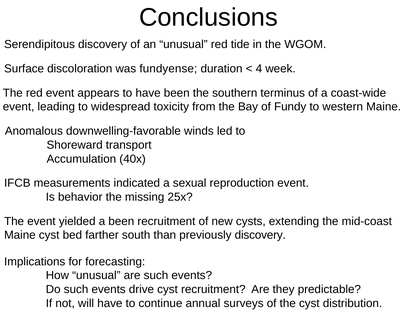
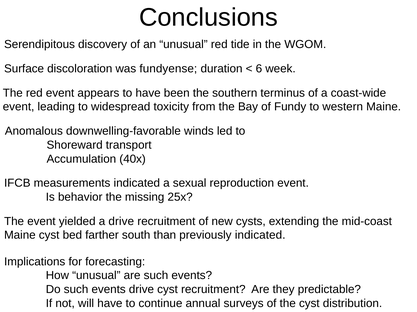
4: 4 -> 6 (259, 69)
a been: been -> drive (121, 222)
previously discovery: discovery -> indicated (260, 236)
